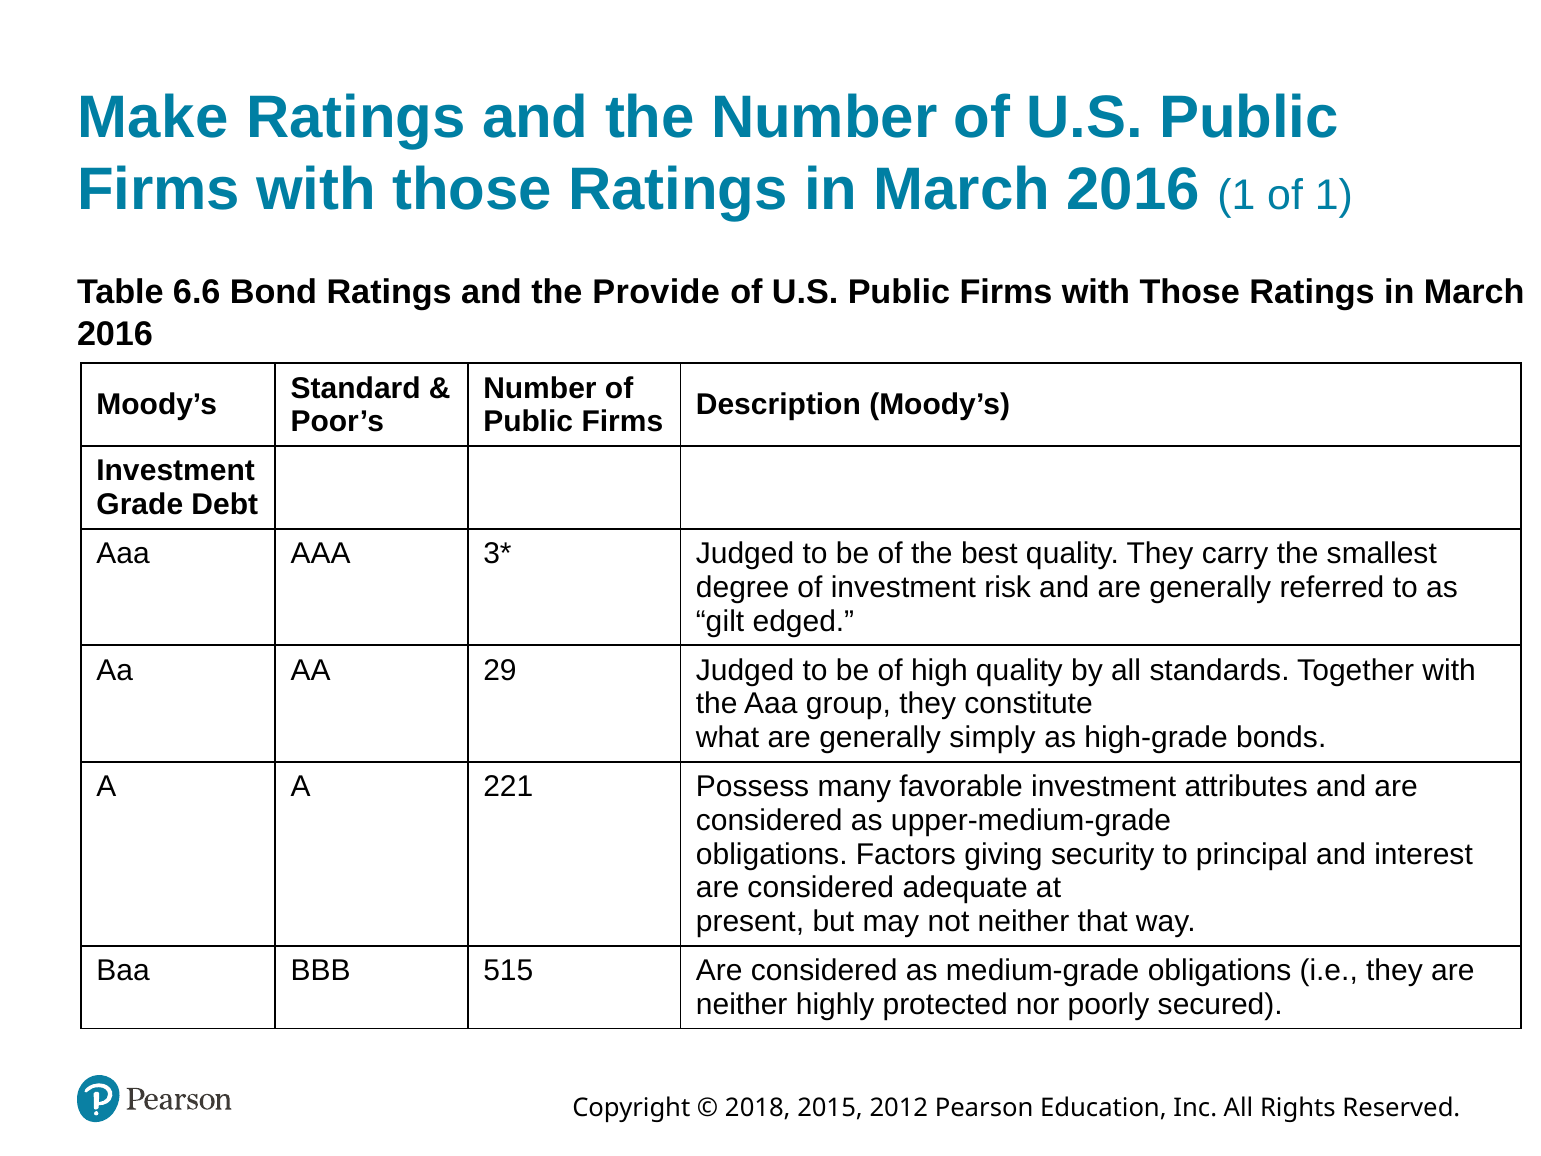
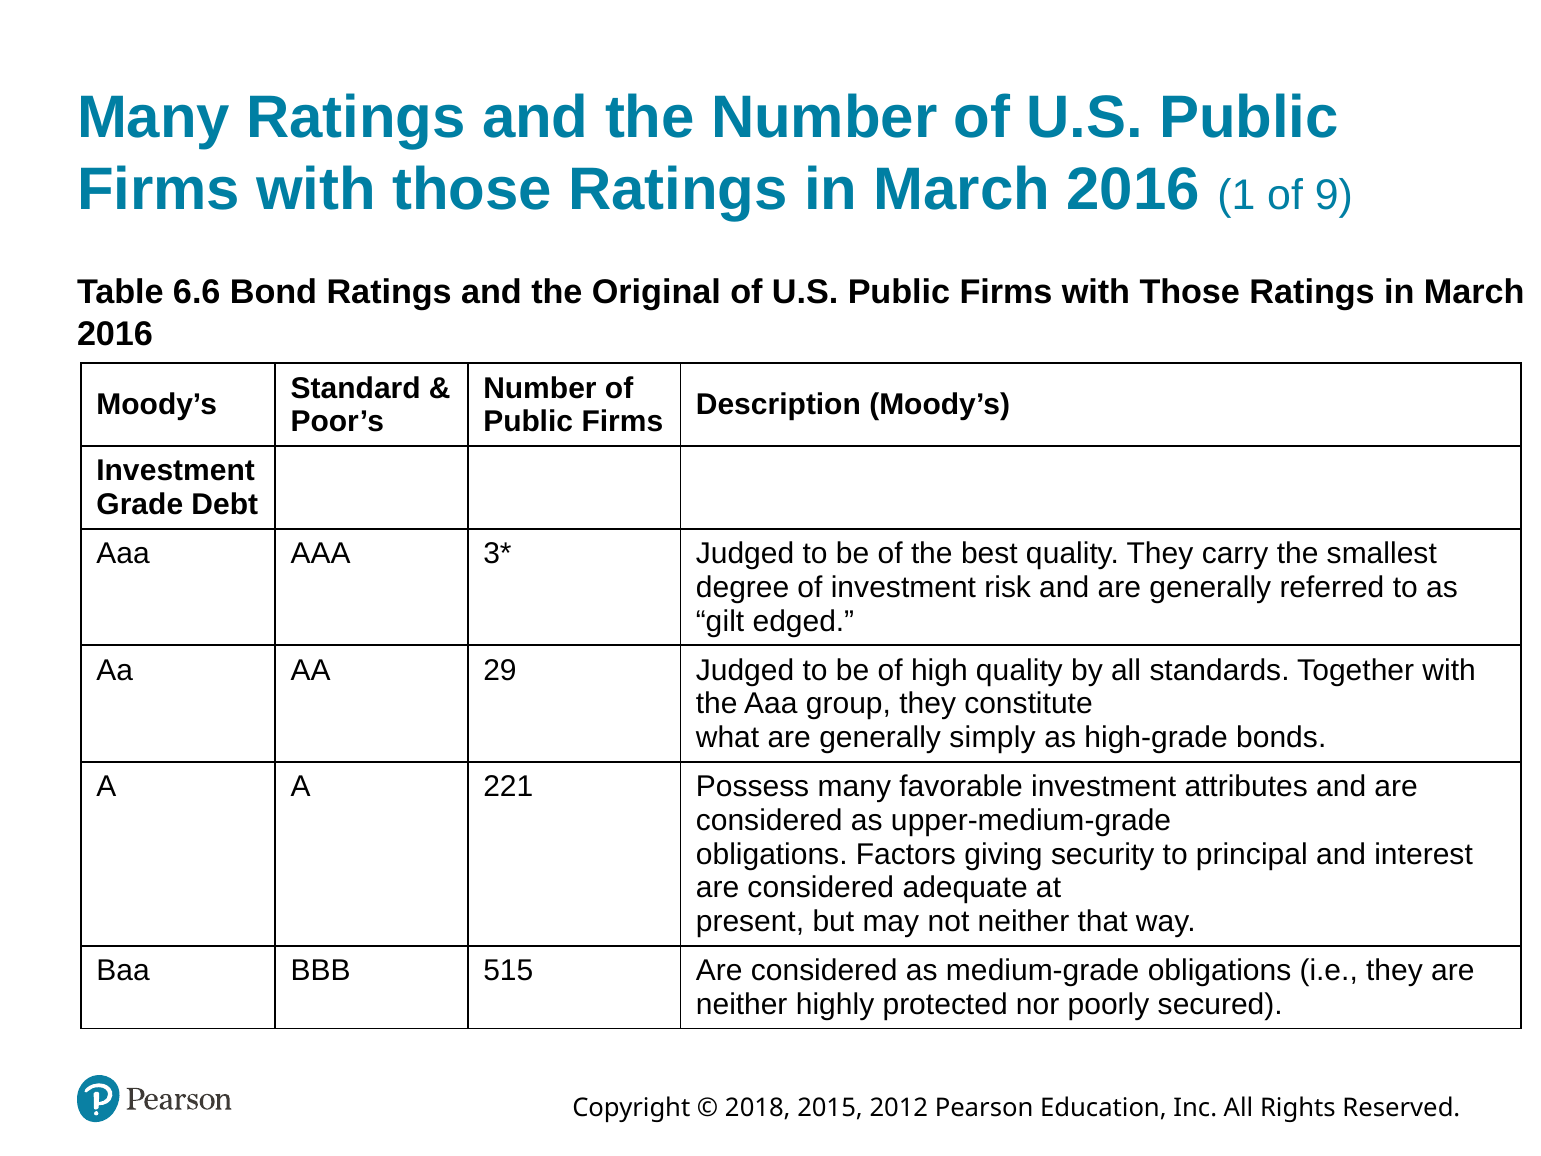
Make: Make -> Many (153, 117)
of 1: 1 -> 9 (1334, 195)
Provide: Provide -> Original (656, 293)
